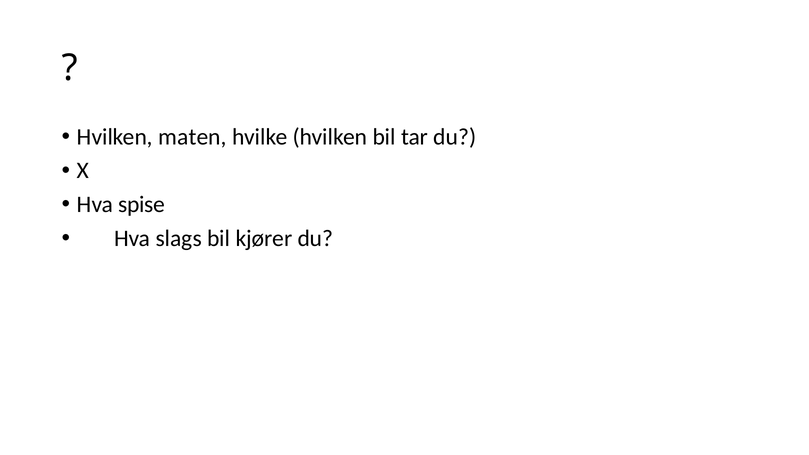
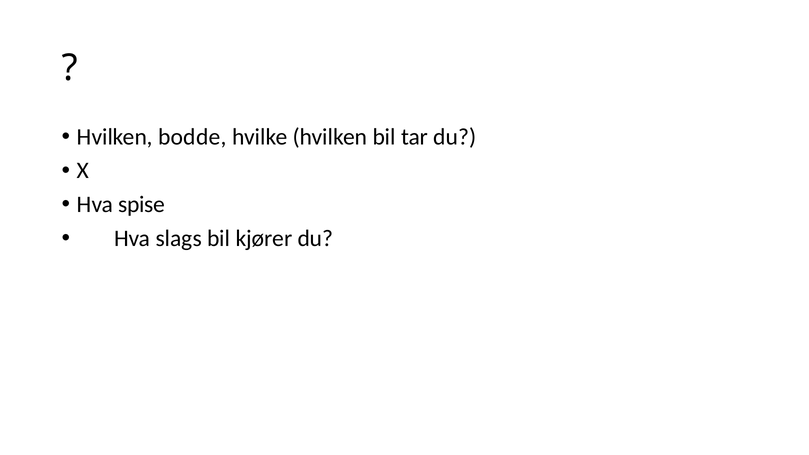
maten: maten -> bodde (192, 137)
